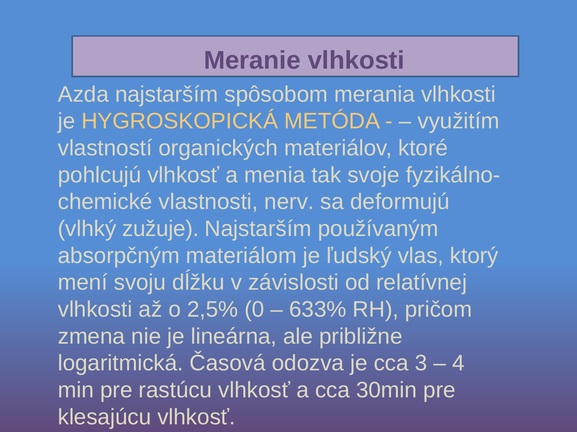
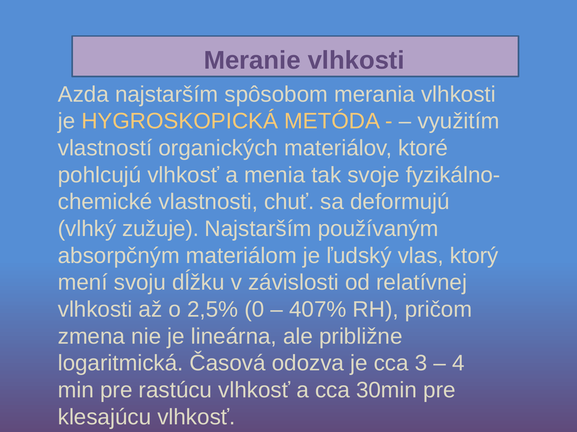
nerv: nerv -> chuť (289, 202)
633%: 633% -> 407% (318, 310)
